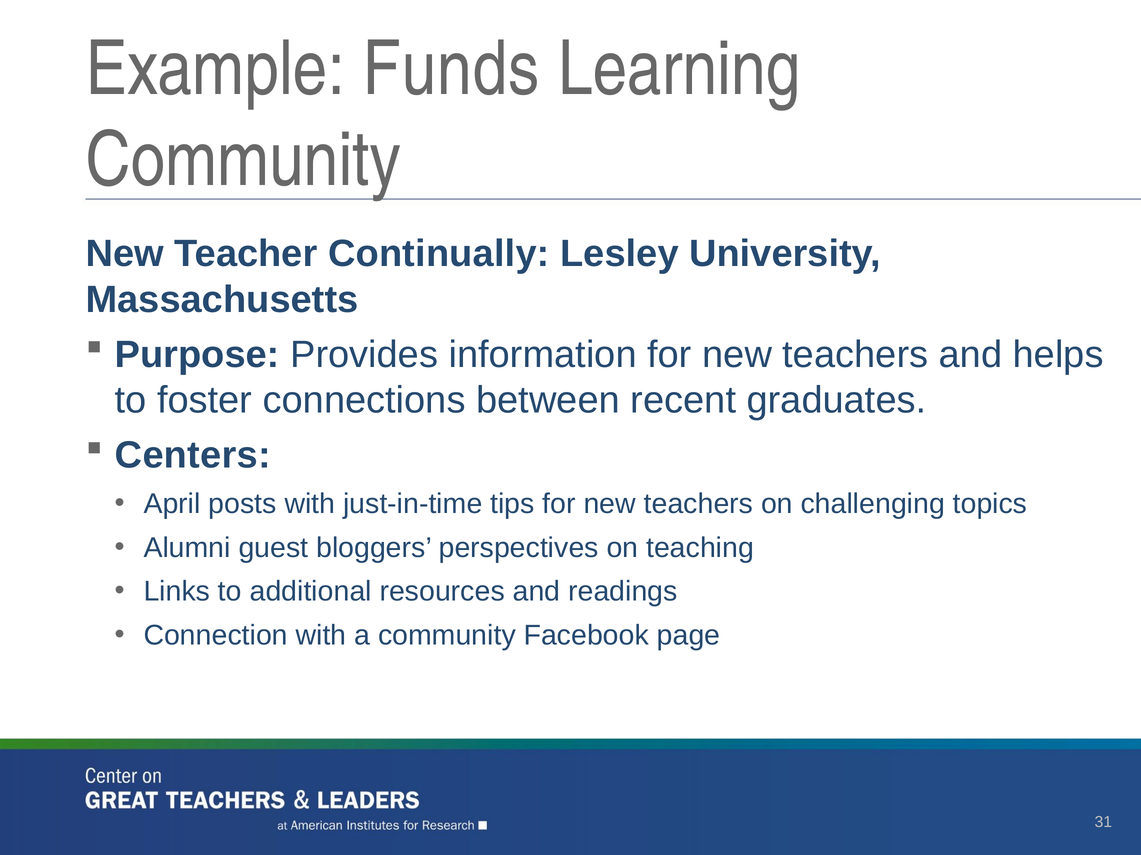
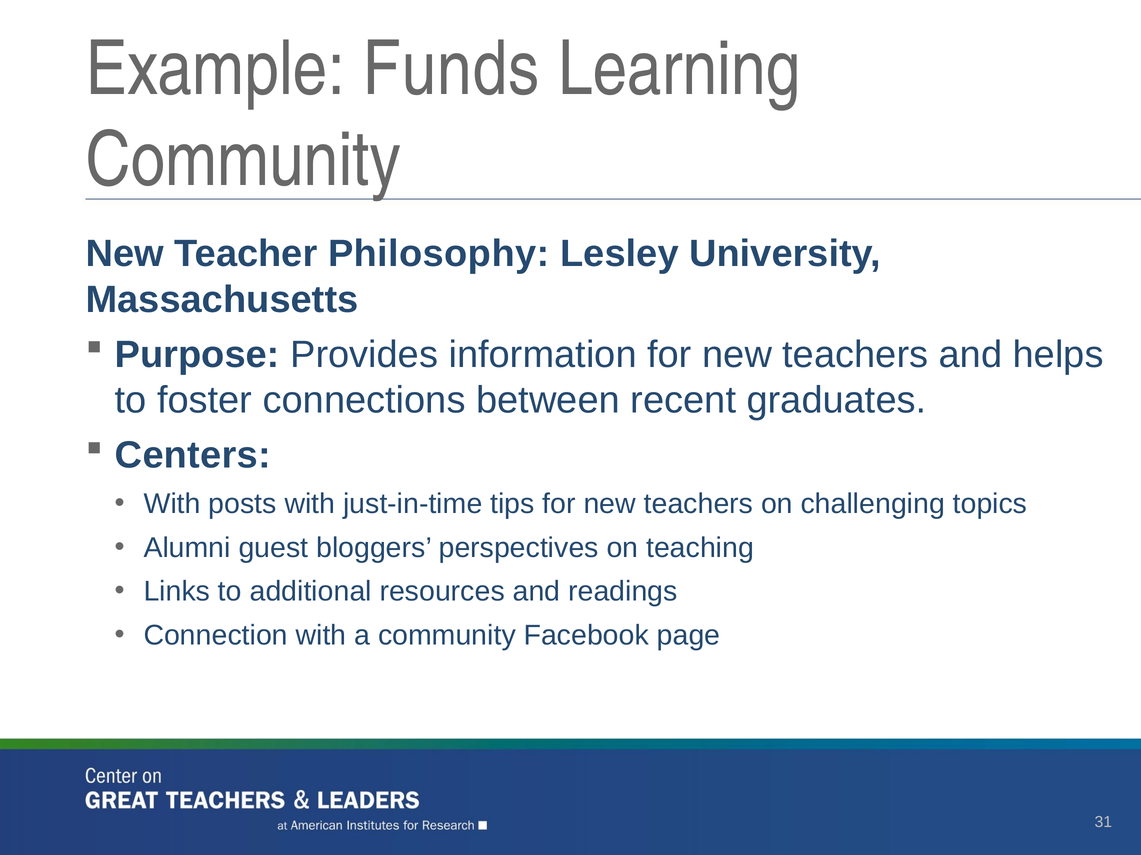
Continually: Continually -> Philosophy (439, 254)
April: April -> With (172, 504)
